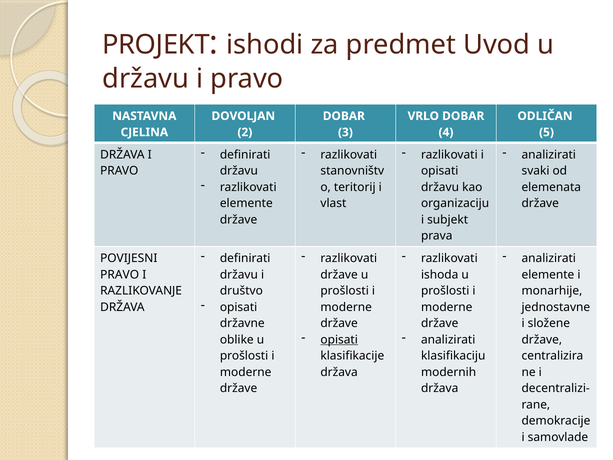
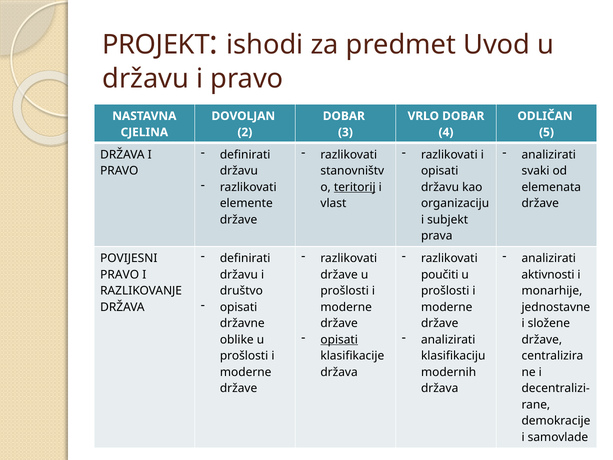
teritorij underline: none -> present (355, 187)
ishoda: ishoda -> poučiti (440, 274)
elemente: elemente -> aktivnosti (548, 274)
